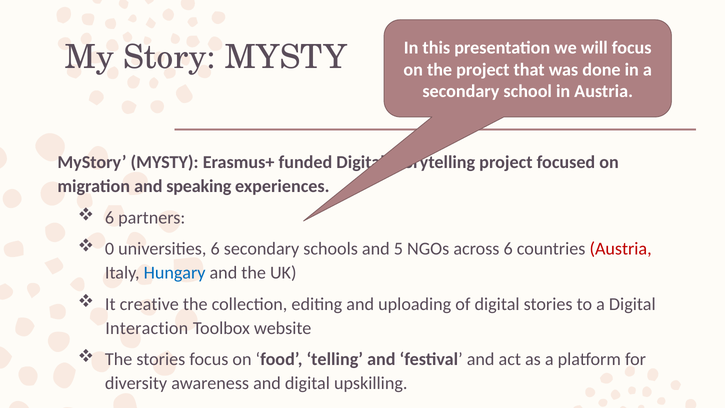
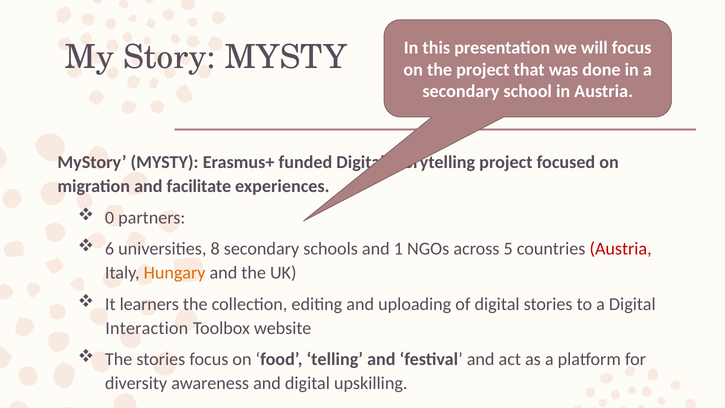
speaking: speaking -> facilitate (199, 186)
6: 6 -> 0 (110, 218)
0: 0 -> 6 (110, 249)
universities 6: 6 -> 8 (215, 249)
5: 5 -> 1 (398, 249)
across 6: 6 -> 5 (508, 249)
Hungary colour: blue -> orange (175, 273)
creative: creative -> learners (149, 304)
